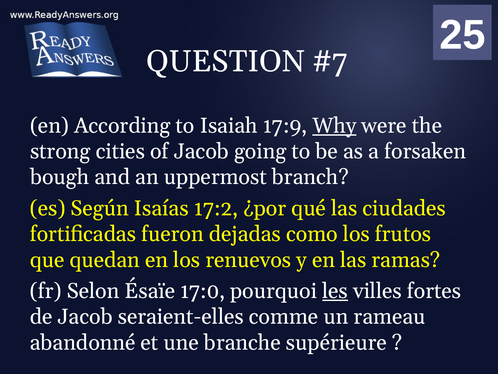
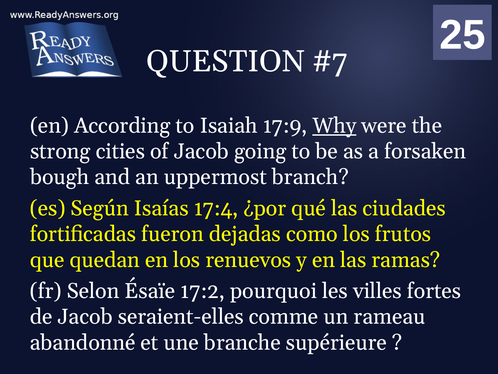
17:2: 17:2 -> 17:4 (216, 208)
17:0: 17:0 -> 17:2 (203, 291)
les underline: present -> none (335, 291)
